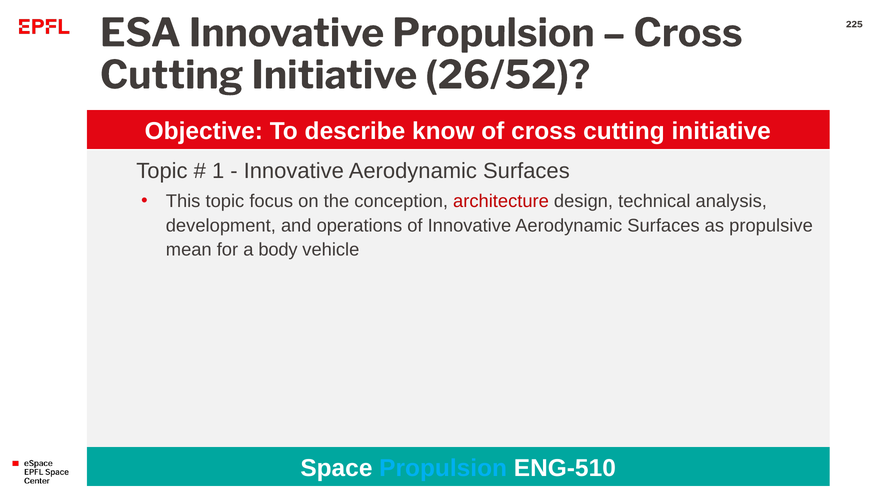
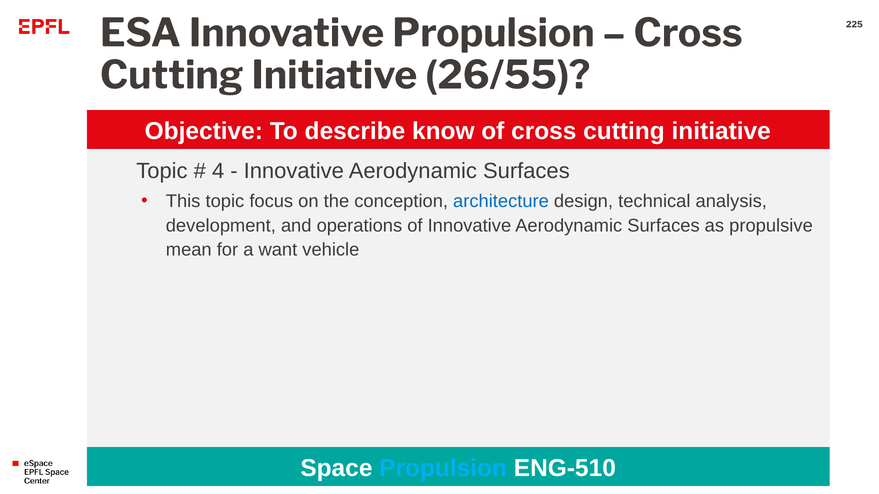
26/52: 26/52 -> 26/55 (508, 76)
1: 1 -> 4 (218, 171)
architecture colour: red -> blue (501, 202)
body: body -> want (278, 250)
